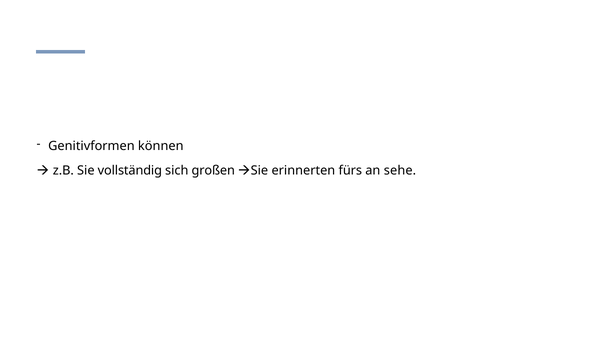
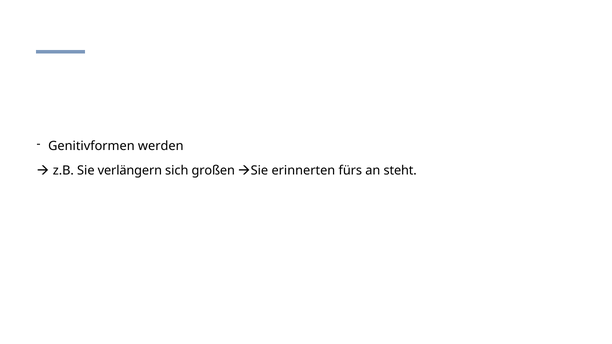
können: können -> werden (161, 146)
vollständig: vollständig -> verlängern (130, 171)
sehe: sehe -> steht (400, 171)
